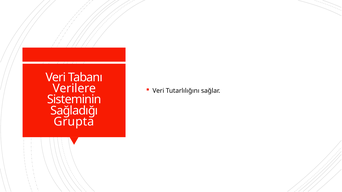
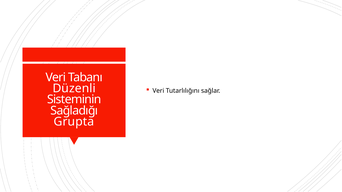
Verilere: Verilere -> Düzenli (74, 89)
